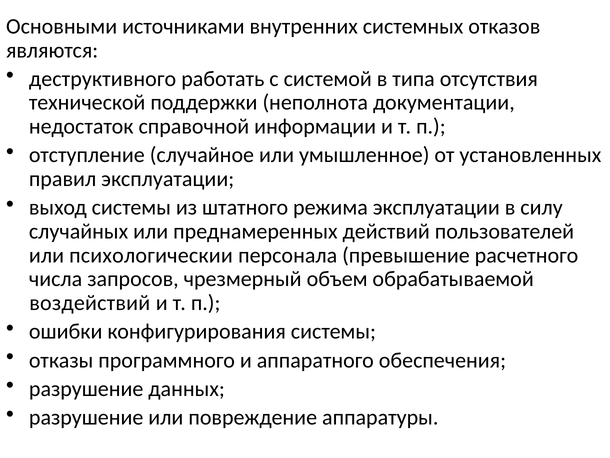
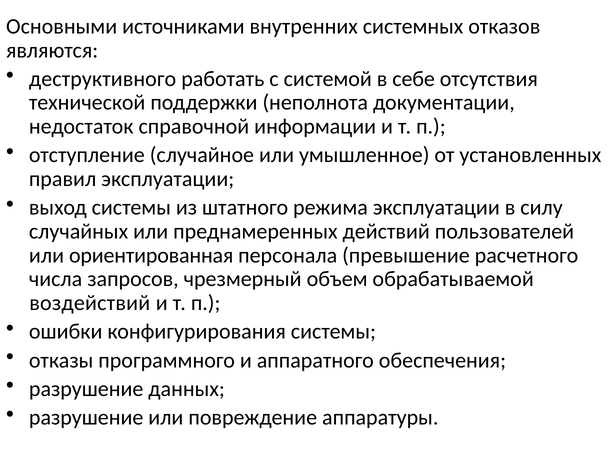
типа: типа -> себе (414, 79)
психологическии: психологическии -> ориентированная (151, 255)
